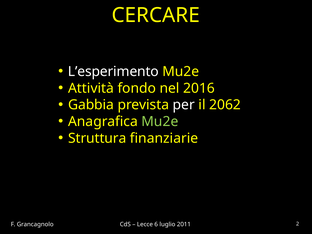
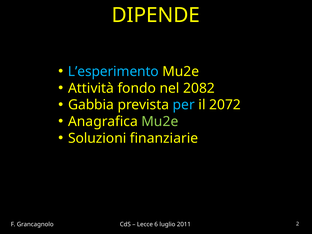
CERCARE: CERCARE -> DIPENDE (156, 15)
L’esperimento colour: white -> light blue (113, 72)
2016: 2016 -> 2082 (199, 88)
per colour: white -> light blue (184, 105)
2062: 2062 -> 2072 (225, 105)
Struttura: Struttura -> Soluzioni (97, 138)
